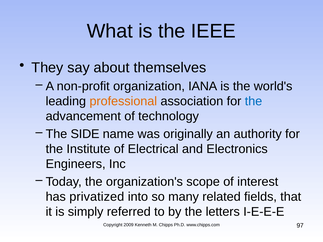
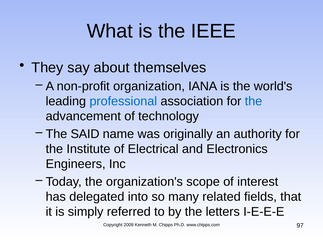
professional colour: orange -> blue (123, 101)
SIDE: SIDE -> SAID (85, 134)
privatized: privatized -> delegated (97, 197)
